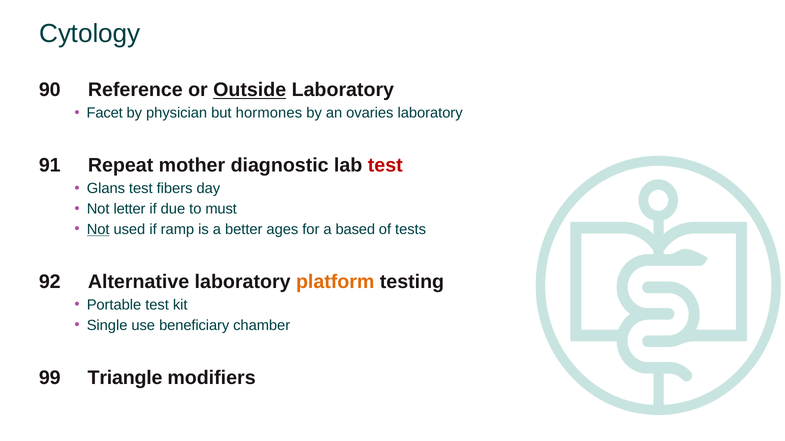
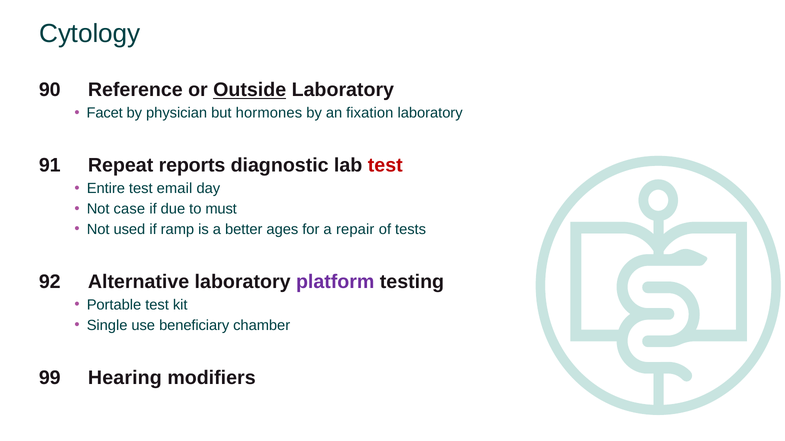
ovaries: ovaries -> fixation (370, 113)
mother: mother -> reports (192, 166)
Glans: Glans -> Entire (106, 189)
fibers: fibers -> email (175, 189)
letter: letter -> case (129, 209)
Not underline: present -> none (98, 230)
based: based -> repair (355, 230)
platform colour: orange -> purple (335, 282)
Triangle: Triangle -> Hearing (125, 378)
